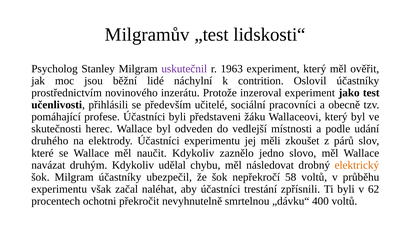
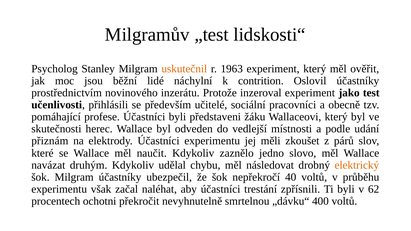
uskutečnil colour: purple -> orange (184, 69)
druhého: druhého -> přiznám (50, 141)
58: 58 -> 40 (291, 177)
